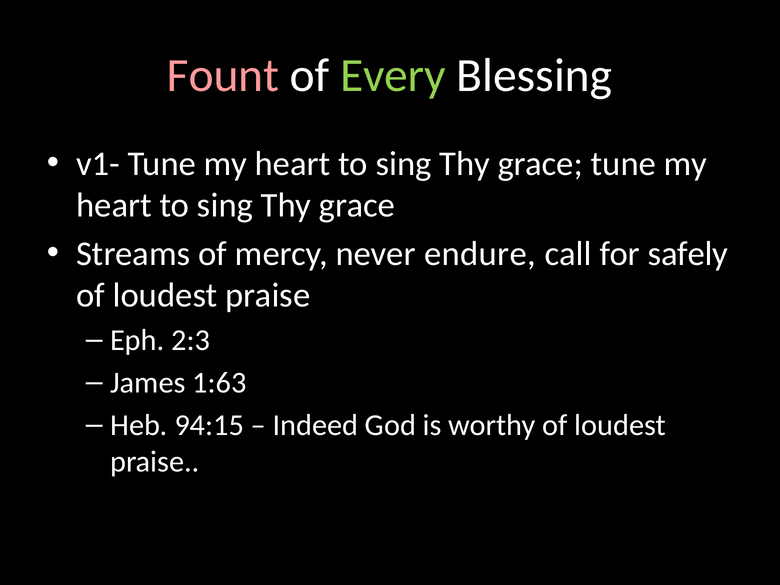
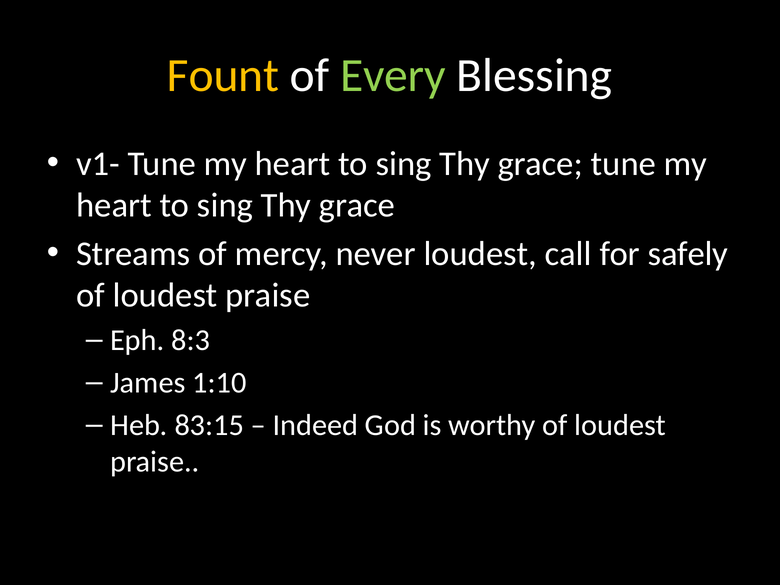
Fount colour: pink -> yellow (223, 76)
never endure: endure -> loudest (480, 254)
2:3: 2:3 -> 8:3 (191, 340)
1:63: 1:63 -> 1:10 (219, 383)
94:15: 94:15 -> 83:15 (209, 425)
